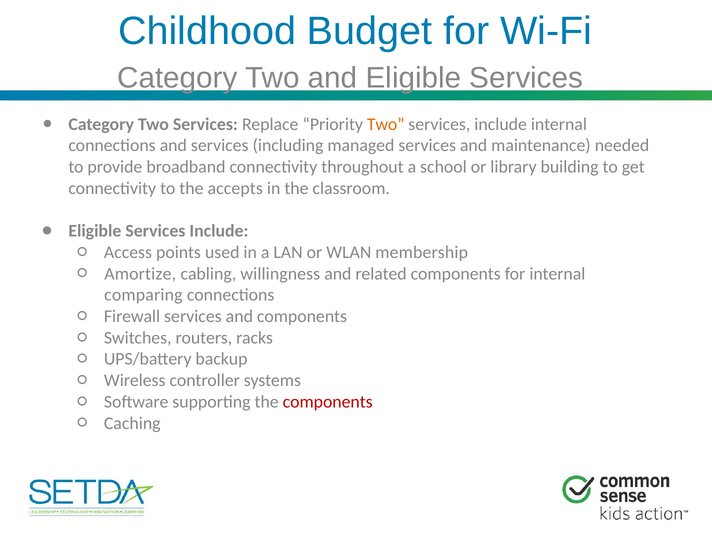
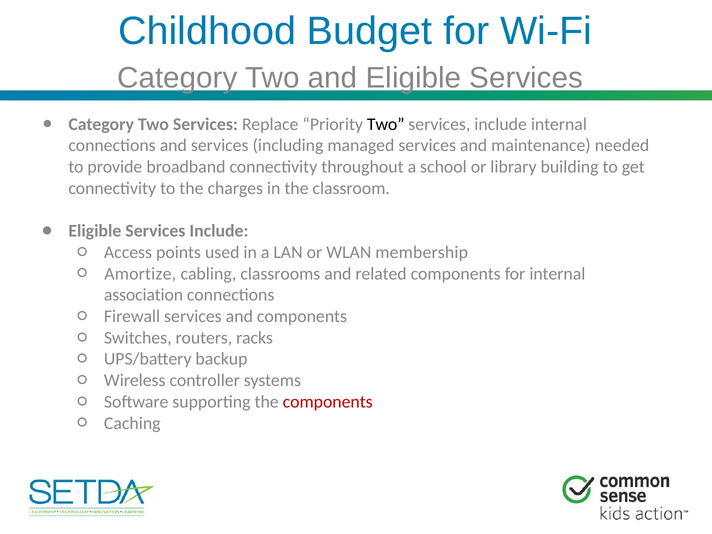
Two colour: orange -> black (386, 124)
accepts: accepts -> charges (235, 188)
willingness: willingness -> classrooms (280, 274)
comparing: comparing -> association (144, 295)
